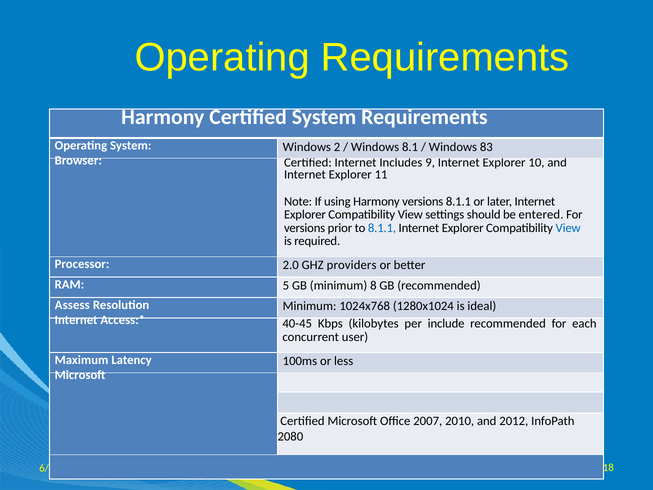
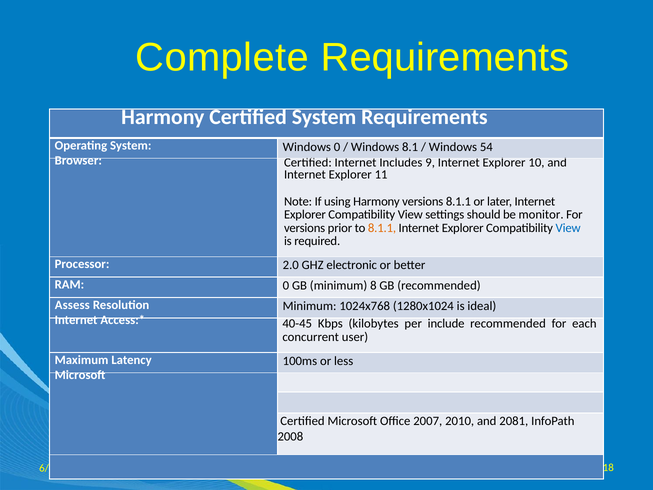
Operating: Operating -> Complete (222, 58)
Windows 2: 2 -> 0 (337, 147)
83: 83 -> 54 (486, 147)
entered: entered -> monitor (541, 215)
8.1.1 colour: blue -> orange (382, 228)
providers: providers -> electronic (352, 265)
RAM 5: 5 -> 0 (286, 286)
2012: 2012 -> 2081 (514, 421)
2080: 2080 -> 2008 (290, 436)
